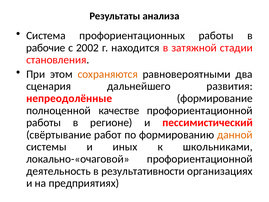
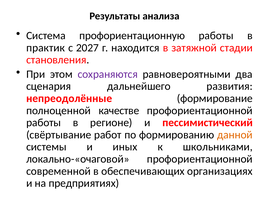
профориентационных: профориентационных -> профориентационную (132, 36)
рабочие: рабочие -> практик (46, 48)
2002: 2002 -> 2027 (87, 48)
сохраняются colour: orange -> purple (108, 74)
деятельность: деятельность -> современной (59, 171)
результативности: результативности -> обеспечивающих (143, 171)
